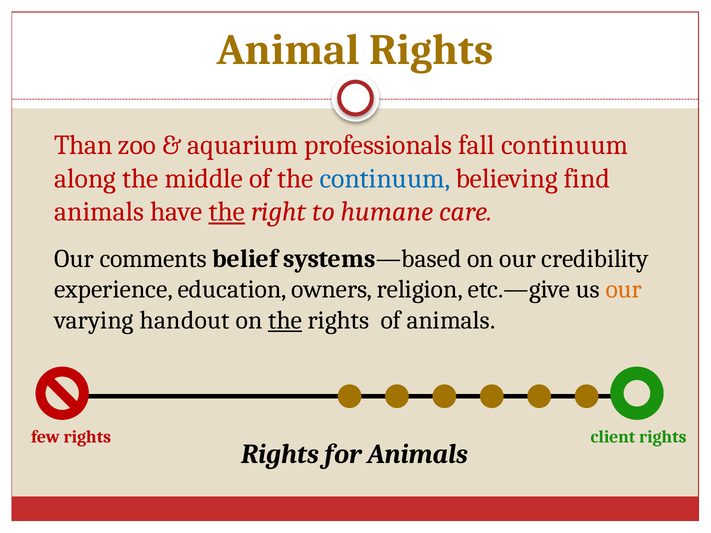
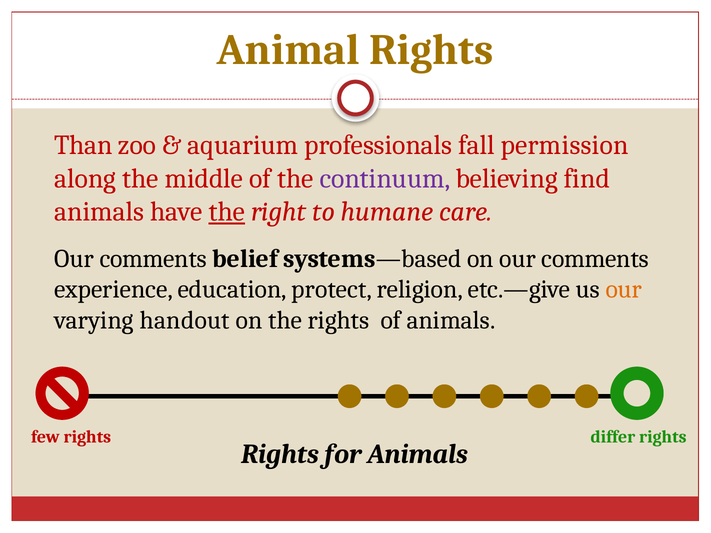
fall continuum: continuum -> permission (565, 145)
continuum colour: blue -> purple (385, 179)
on our credibility: credibility -> comments (595, 259)
owners: owners -> protect (332, 289)
the underline: present -> none (285, 320)
client: client -> differ (613, 437)
